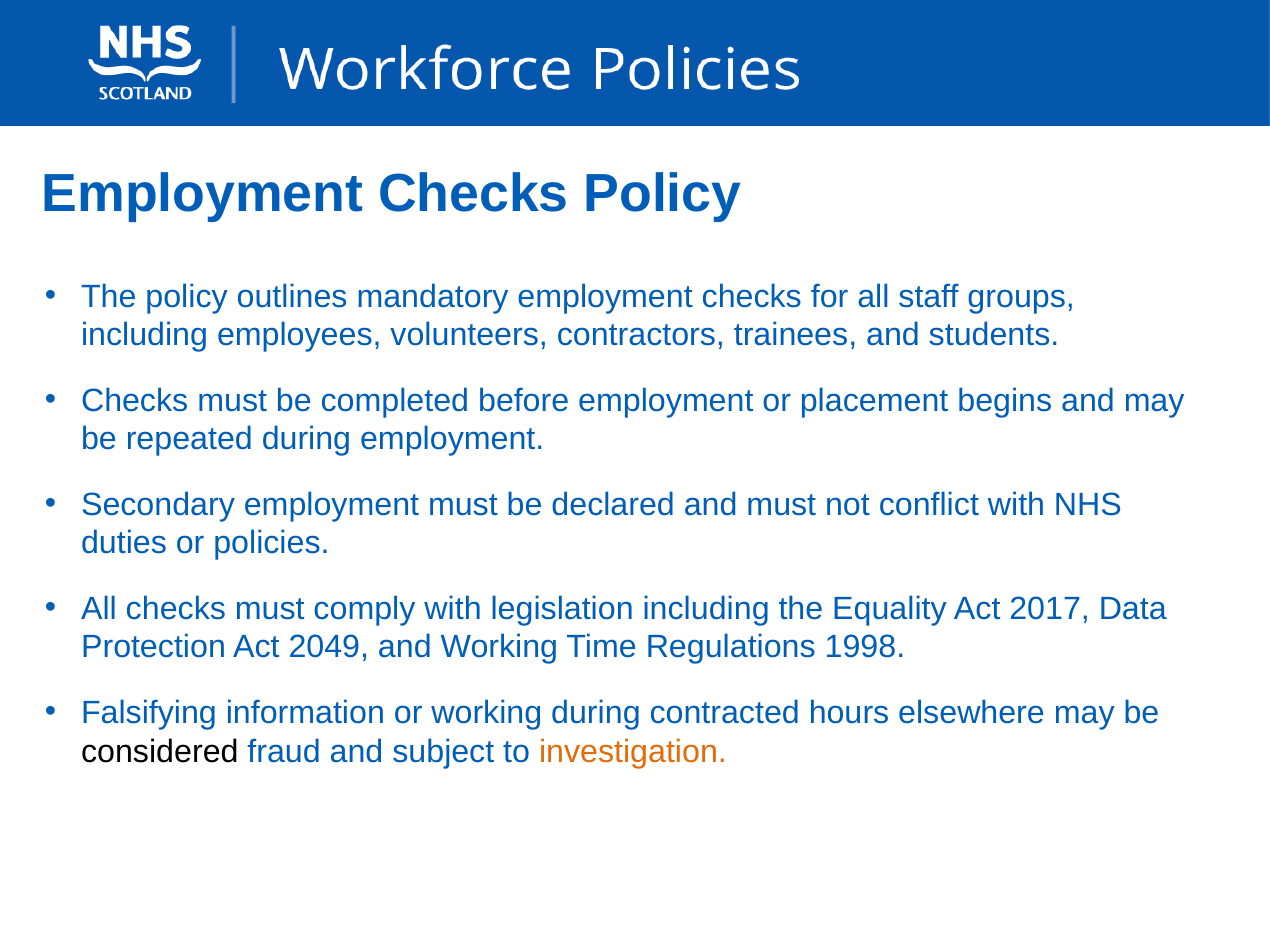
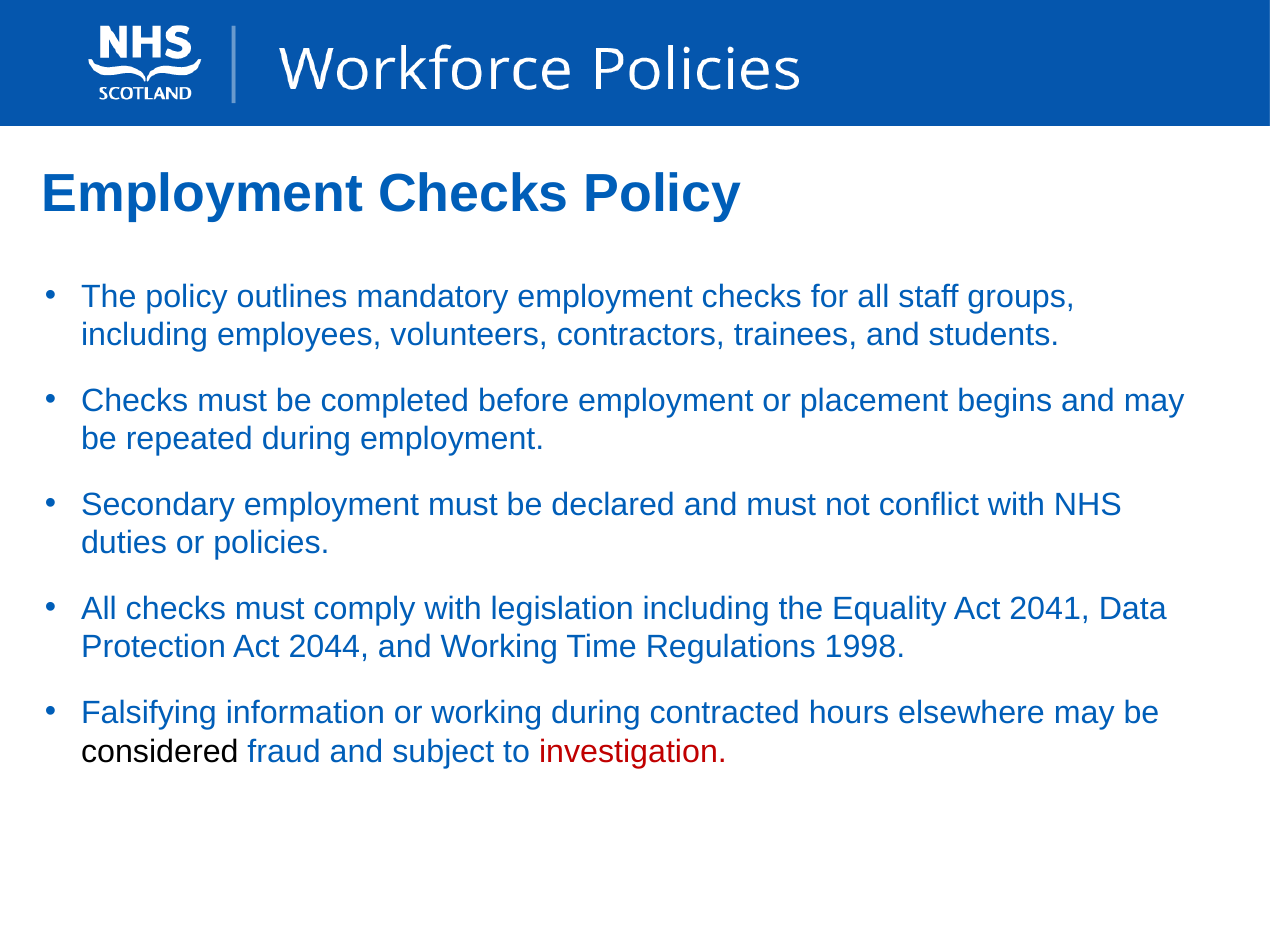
2017: 2017 -> 2041 (1050, 609)
2049: 2049 -> 2044 (329, 648)
investigation colour: orange -> red (633, 752)
